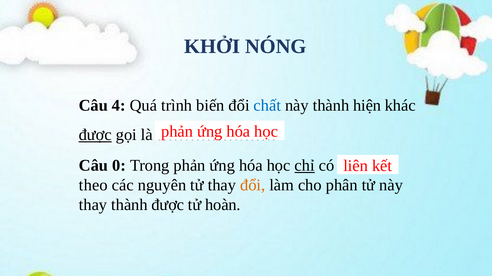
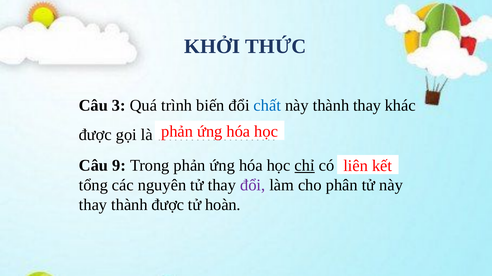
NÓNG: NÓNG -> THỨC (276, 47)
4: 4 -> 3 (119, 106)
thành hiện: hiện -> thay (367, 106)
được underline: present -> none (95, 135)
0: 0 -> 9 (119, 166)
theo: theo -> tổng (93, 186)
đổi colour: orange -> purple (253, 186)
